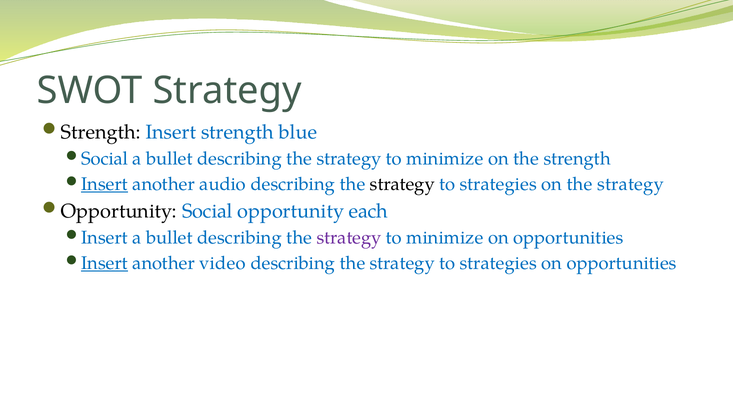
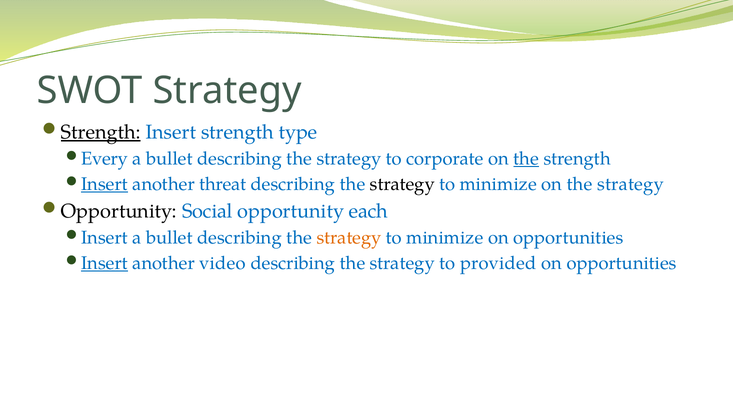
Strength underline: none -> present (101, 132)
blue: blue -> type (298, 132)
Social: Social -> Every (105, 159)
minimize: minimize -> corporate (445, 159)
the underline: none -> present (526, 159)
audio: audio -> threat (223, 184)
strategies: strategies -> minimize (498, 184)
strategy colour: purple -> orange (349, 238)
strategies: strategies -> provided (498, 264)
